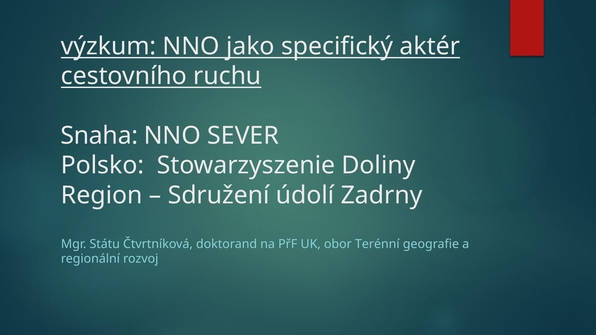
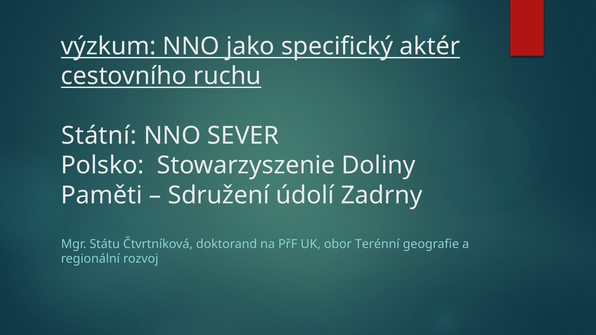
Snaha: Snaha -> Státní (99, 136)
Region: Region -> Paměti (102, 195)
